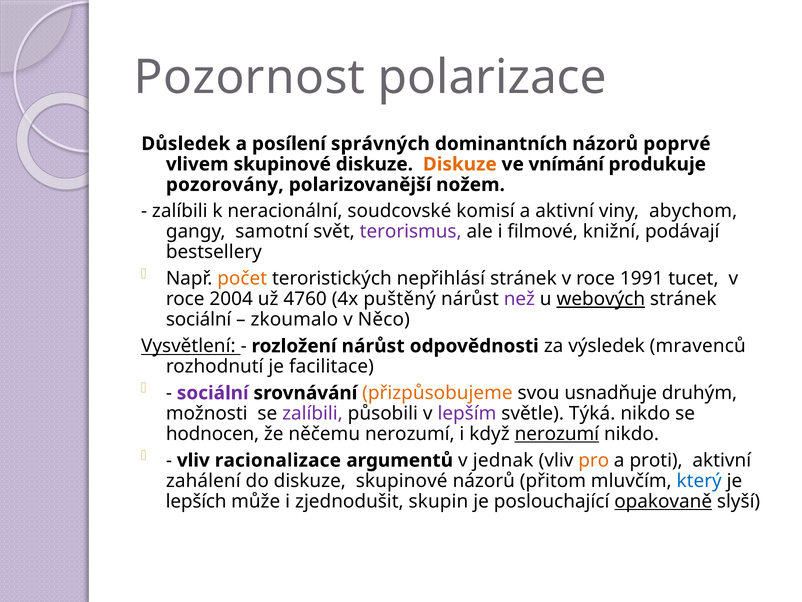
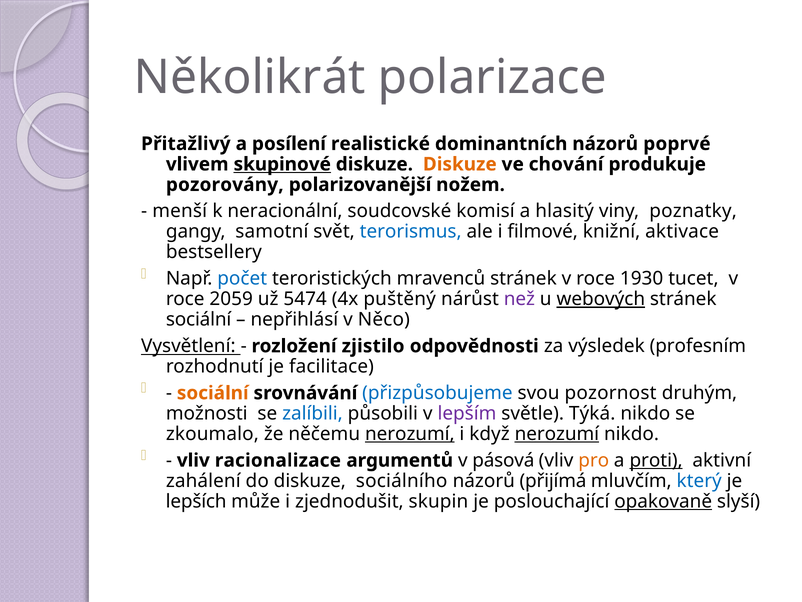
Pozornost: Pozornost -> Několikrát (250, 78)
Důsledek: Důsledek -> Přitažlivý (186, 144)
správných: správných -> realistické (380, 144)
skupinové underline: none -> present (282, 164)
vnímání: vnímání -> chování (566, 164)
zalíbili: zalíbili -> menší (180, 211)
a aktivní: aktivní -> hlasitý (565, 211)
abychom: abychom -> poznatky (693, 211)
terorismus colour: purple -> blue (411, 231)
podávají: podávají -> aktivace (682, 231)
počet colour: orange -> blue (242, 278)
nepřihlásí: nepřihlásí -> mravenců (441, 278)
1991: 1991 -> 1930 (642, 278)
2004: 2004 -> 2059 (231, 299)
4760: 4760 -> 5474 (305, 299)
zkoumalo: zkoumalo -> nepřihlásí (294, 319)
rozložení nárůst: nárůst -> zjistilo (373, 346)
mravenců: mravenců -> profesním (698, 346)
sociální colour: purple -> orange (213, 393)
přizpůsobujeme colour: orange -> blue (437, 393)
usnadňuje: usnadňuje -> pozornost (611, 393)
zalíbili colour: purple -> blue (312, 413)
hodnocen: hodnocen -> zkoumalo (212, 434)
nerozumí underline: none -> present (410, 434)
jednak: jednak -> pásová (503, 460)
proti underline: none -> present (656, 460)
diskuze skupinové: skupinové -> sociálního (402, 481)
přitom: přitom -> přijímá (553, 481)
